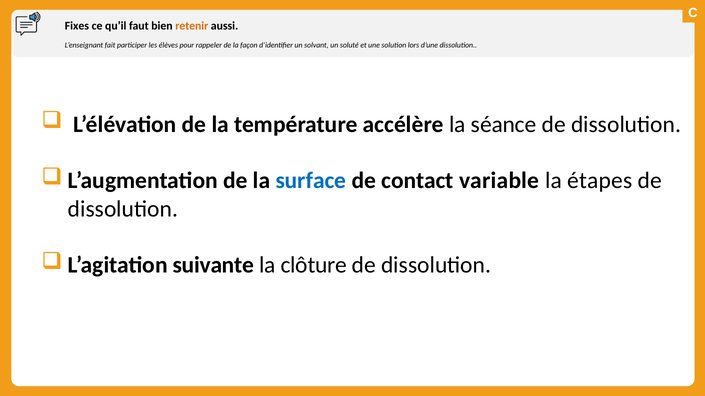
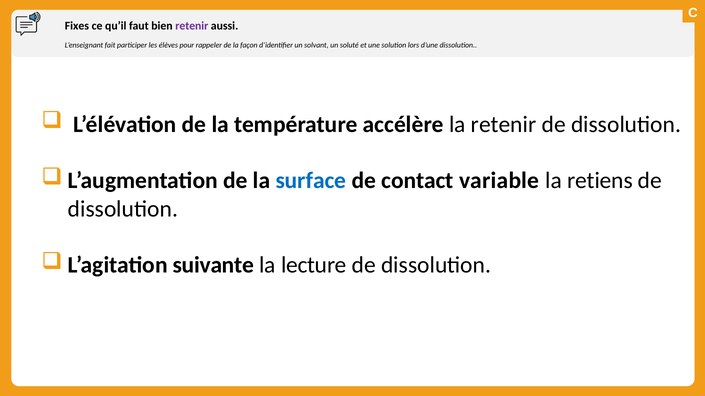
retenir colour: orange -> purple (192, 26)
la séance: séance -> retenir (504, 125)
étapes: étapes -> retiens (600, 181)
clôture: clôture -> lecture (314, 266)
